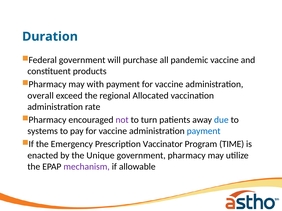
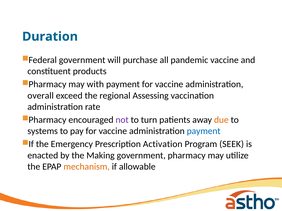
Allocated: Allocated -> Assessing (151, 96)
due colour: blue -> orange (221, 120)
Vaccinator: Vaccinator -> Activation (163, 144)
TIME: TIME -> SEEK (232, 144)
Unique: Unique -> Making (101, 156)
mechanism colour: purple -> orange (87, 167)
